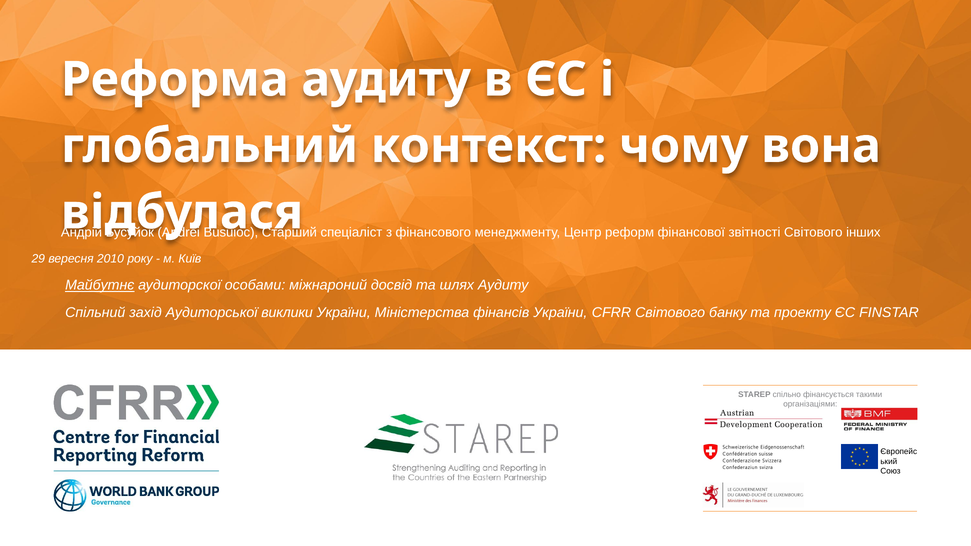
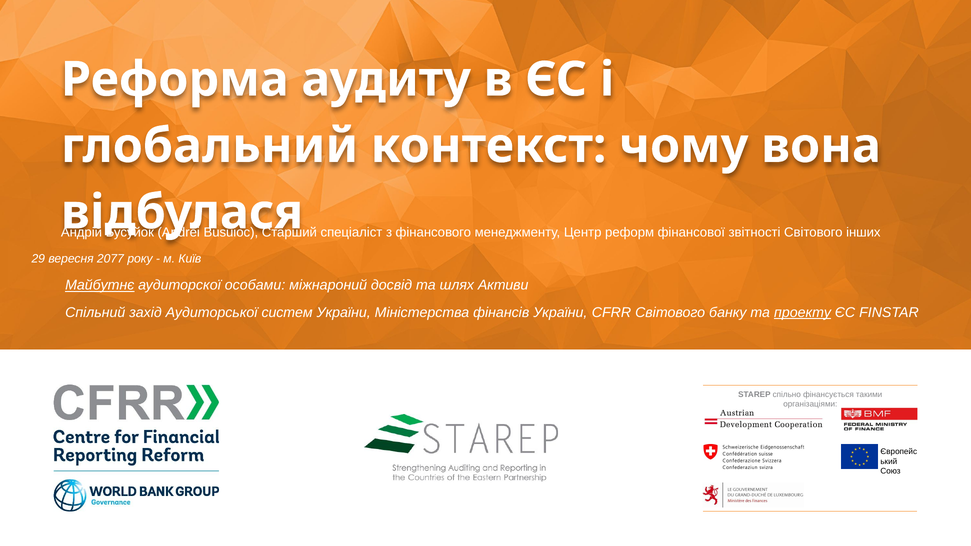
2010: 2010 -> 2077 (110, 259)
шлях Аудиту: Аудиту -> Активи (503, 285)
виклики: виклики -> систем (287, 312)
проекту underline: none -> present (803, 312)
